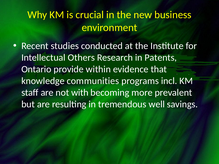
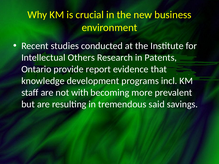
within: within -> report (98, 69)
communities: communities -> development (93, 81)
well: well -> said (157, 104)
